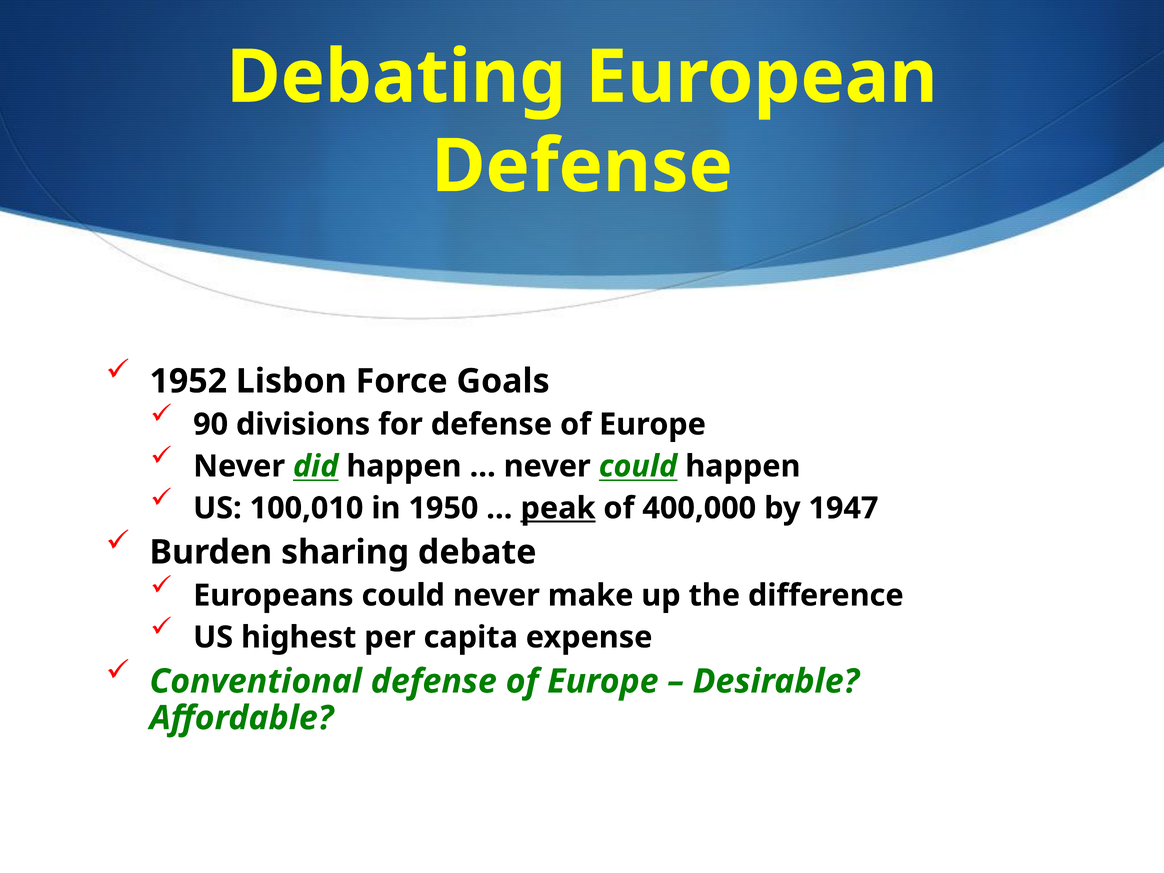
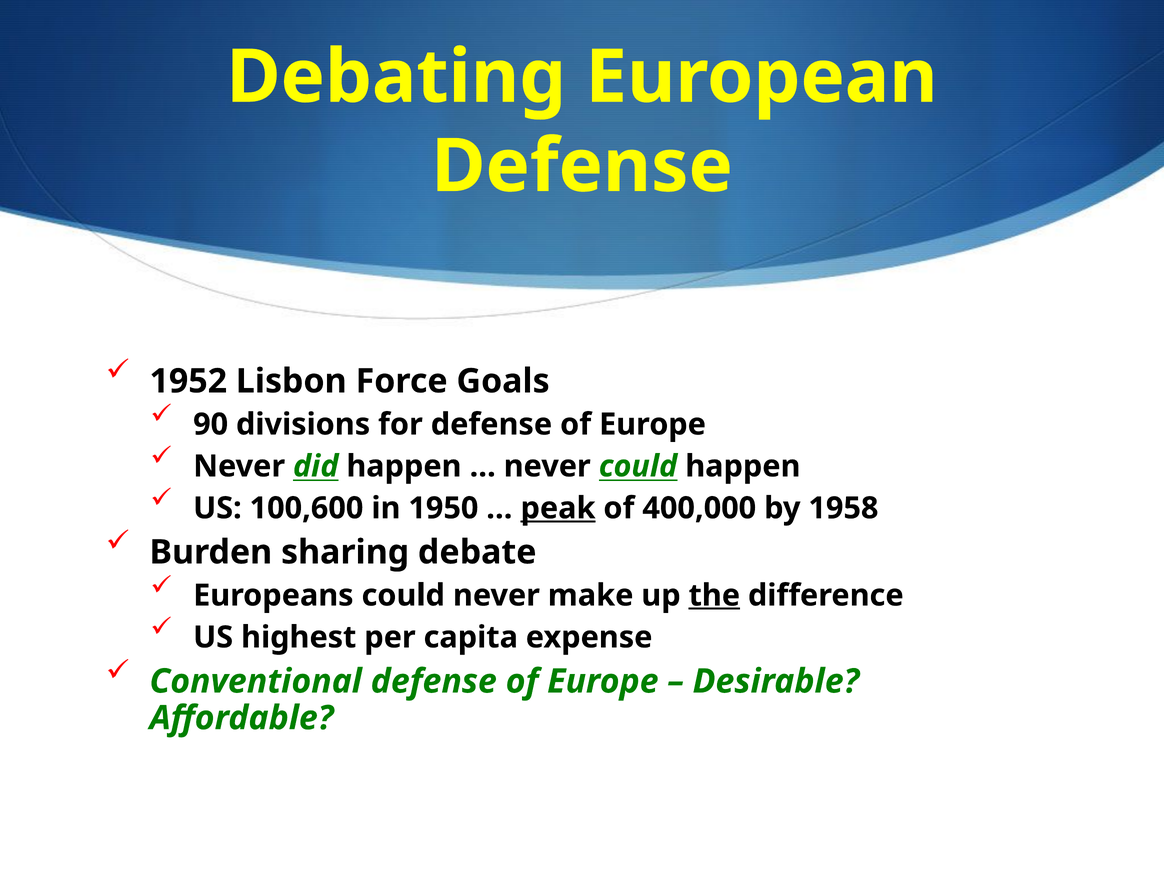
100,010: 100,010 -> 100,600 (306, 508)
1947: 1947 -> 1958 (843, 508)
the underline: none -> present (714, 595)
